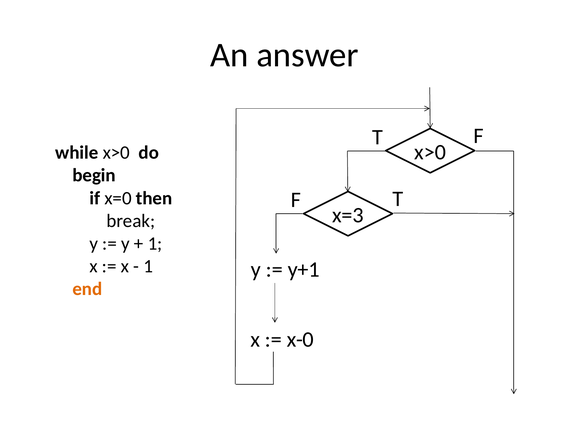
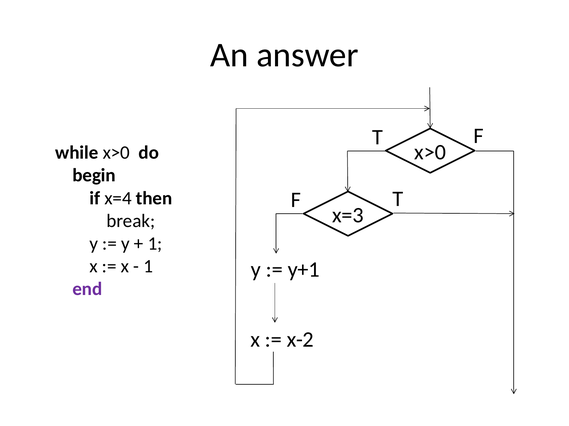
x=0: x=0 -> x=4 (118, 198)
end colour: orange -> purple (87, 289)
x-0: x-0 -> x-2 (300, 340)
